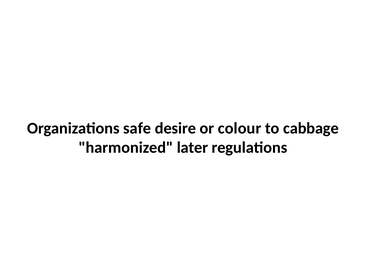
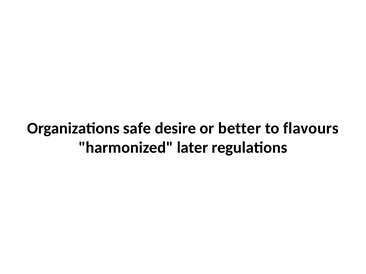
colour: colour -> better (240, 128)
cabbage: cabbage -> flavours (311, 128)
